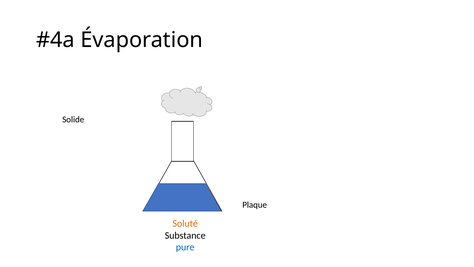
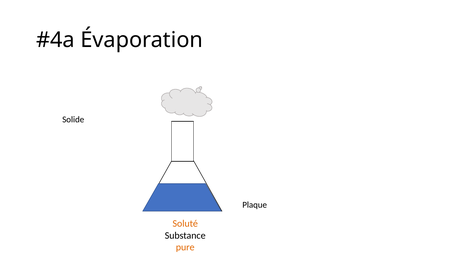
pure colour: blue -> orange (185, 247)
